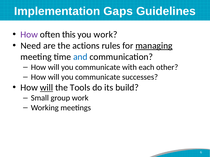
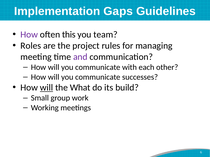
you work: work -> team (106, 35)
Need: Need -> Roles (31, 46)
actions: actions -> project (86, 46)
managing underline: present -> none (154, 46)
and colour: blue -> purple (80, 57)
Tools: Tools -> What (80, 88)
